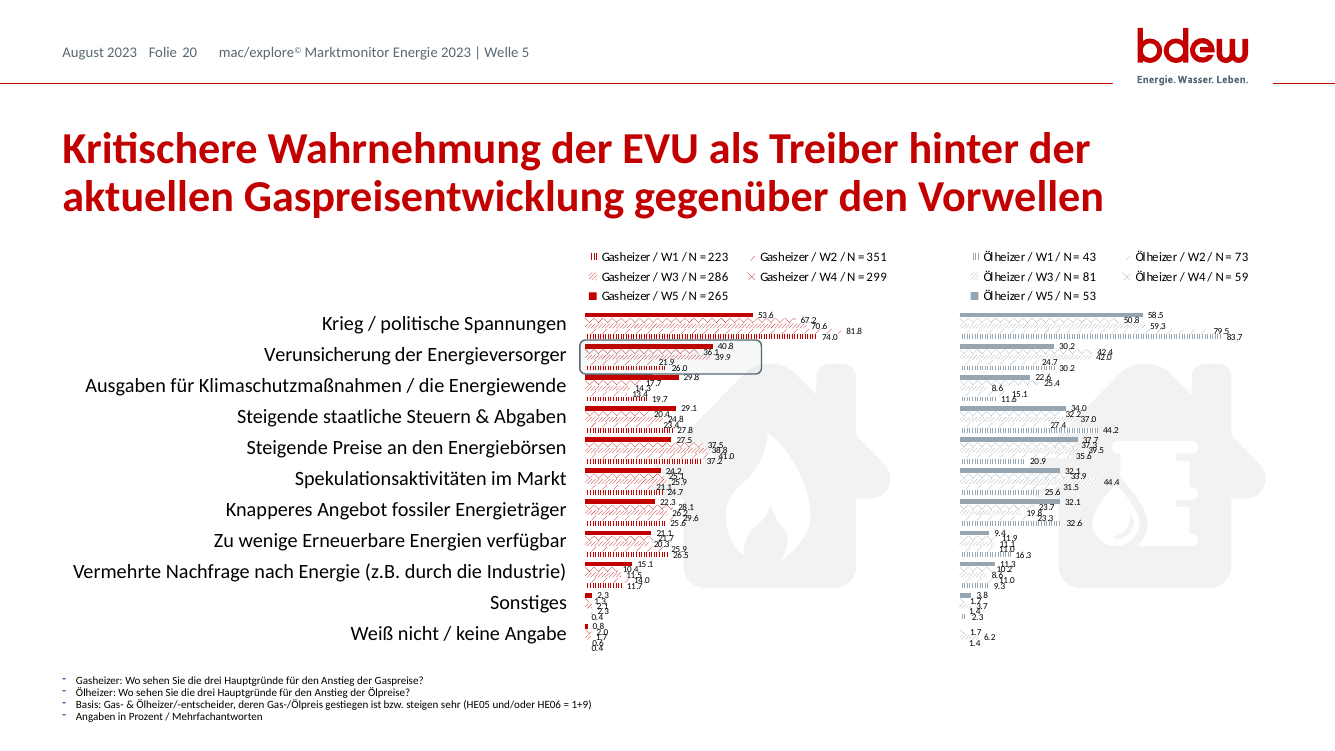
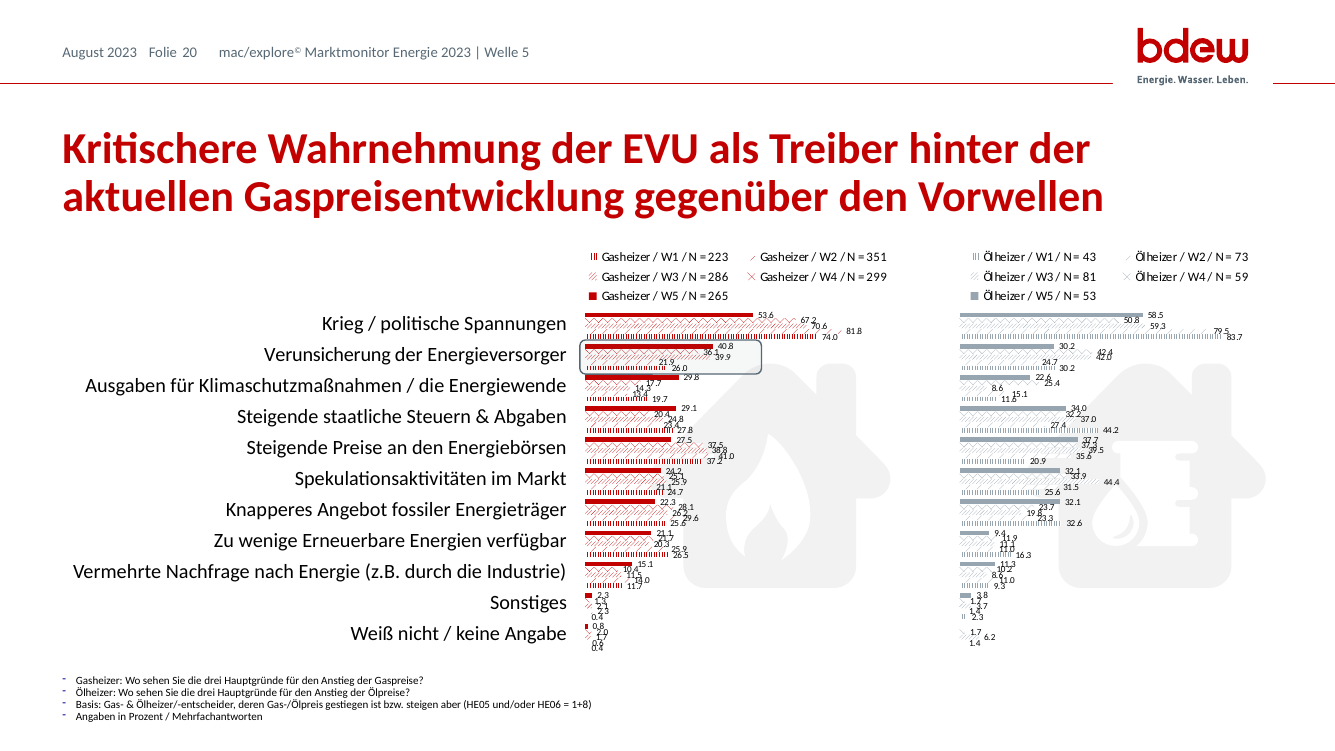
sehr: sehr -> aber (451, 705)
1+9: 1+9 -> 1+8 (582, 705)
